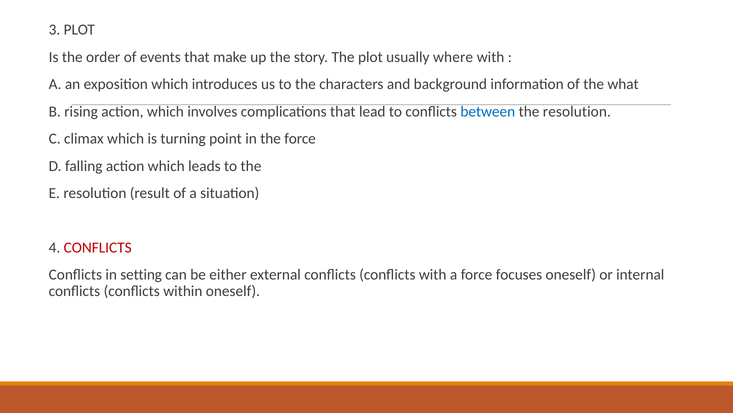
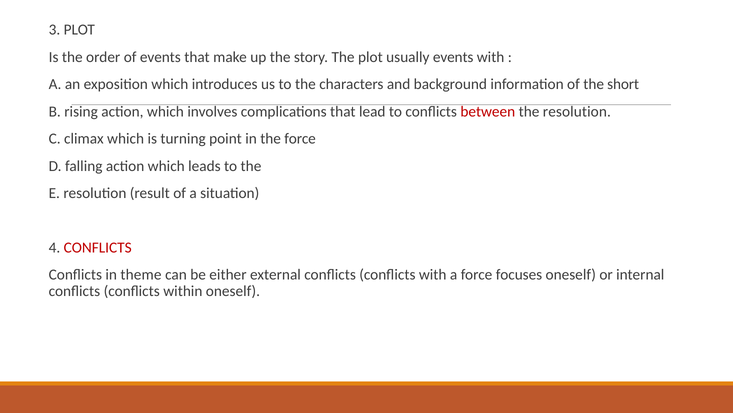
usually where: where -> events (453, 57)
what: what -> short (623, 84)
between colour: blue -> red (488, 111)
setting: setting -> theme (141, 274)
